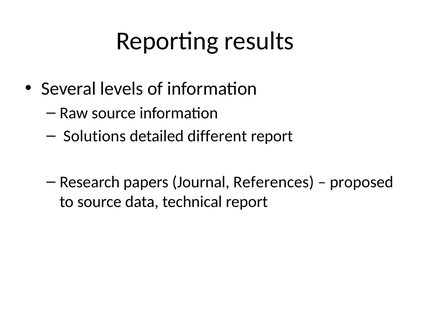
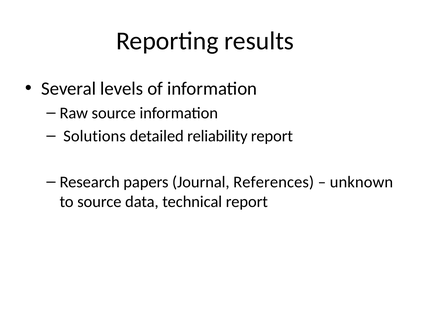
different: different -> reliability (217, 136)
proposed: proposed -> unknown (361, 182)
